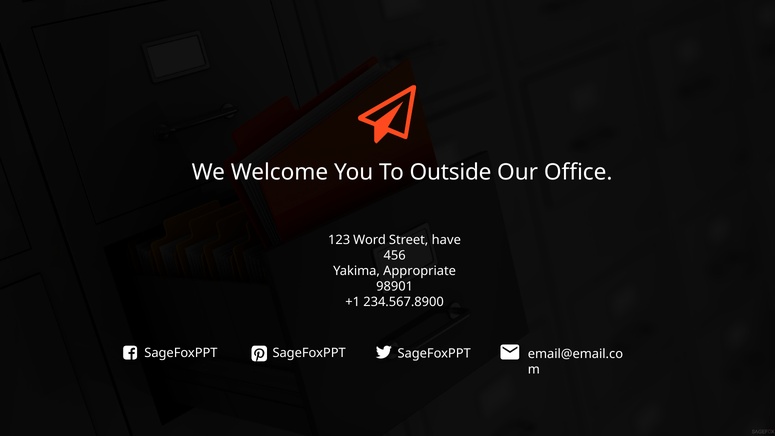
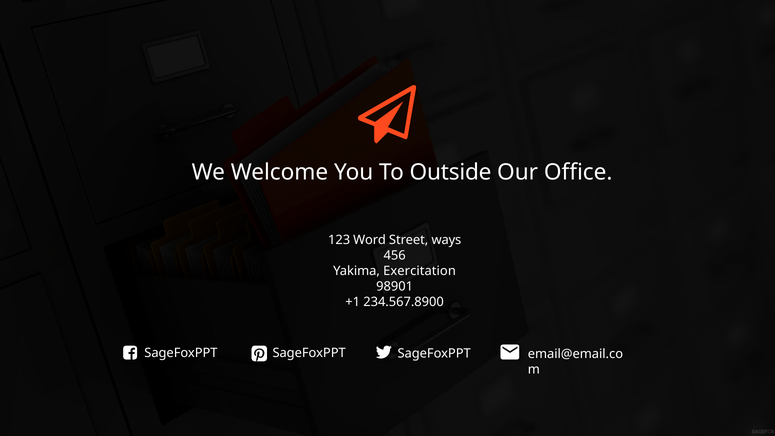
have: have -> ways (446, 240)
Appropriate: Appropriate -> Exercitation (420, 271)
